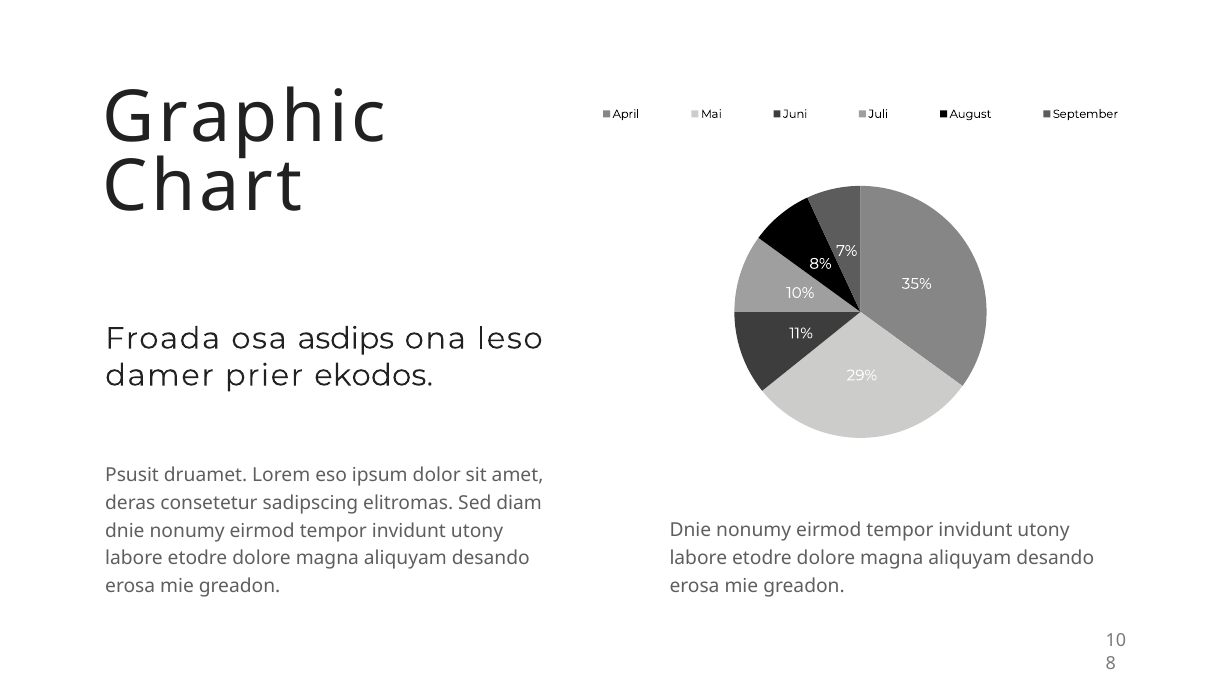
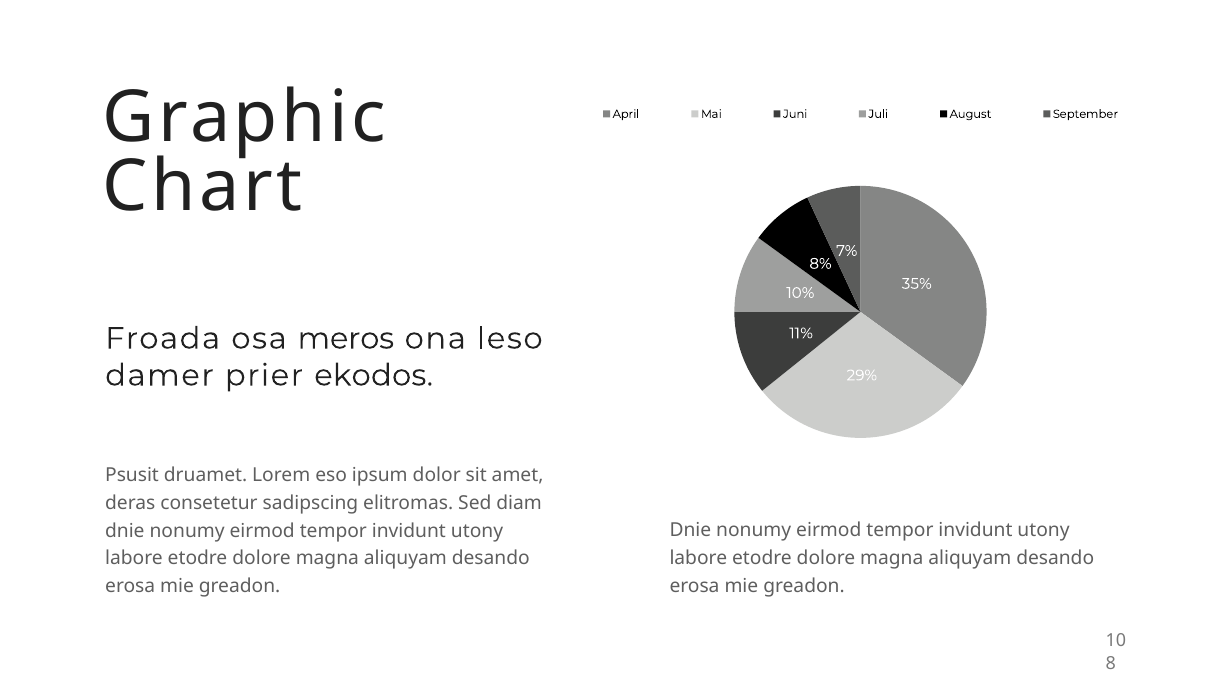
asdips: asdips -> meros (346, 339)
